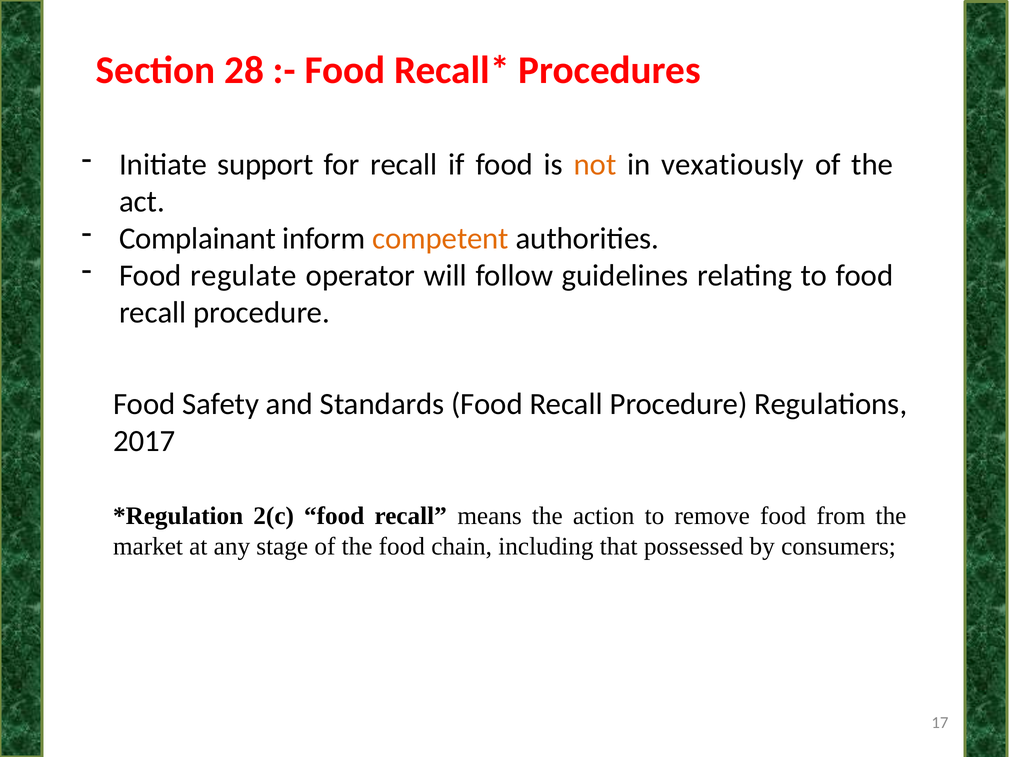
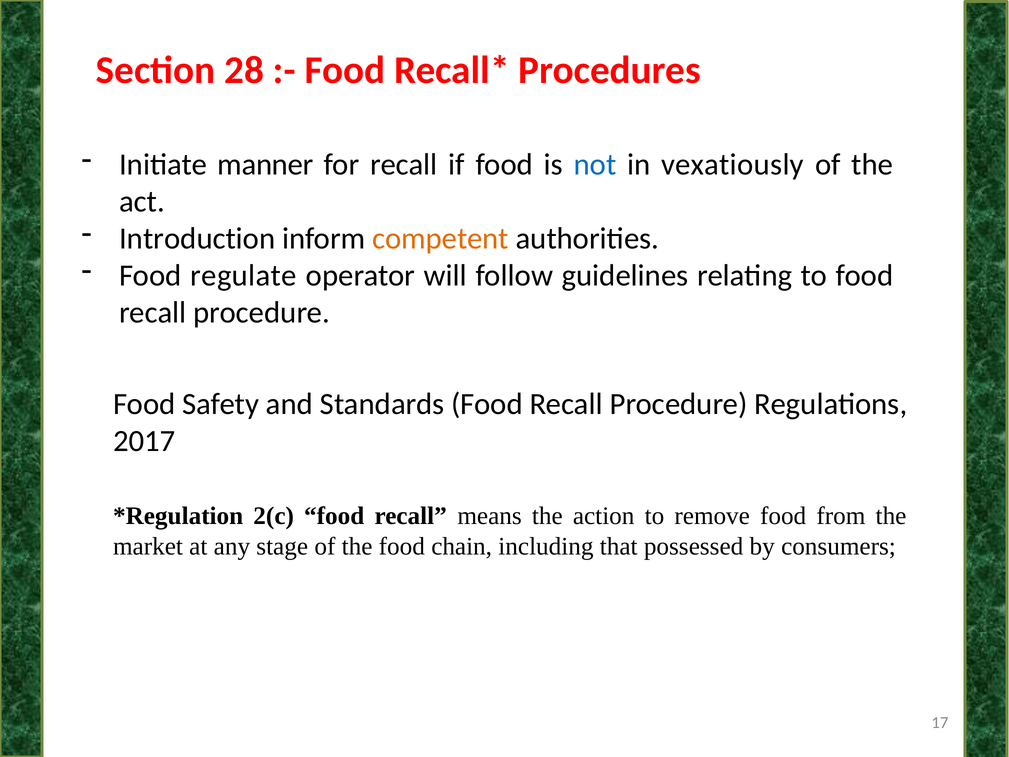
support: support -> manner (265, 165)
not colour: orange -> blue (595, 165)
Complainant: Complainant -> Introduction (197, 239)
